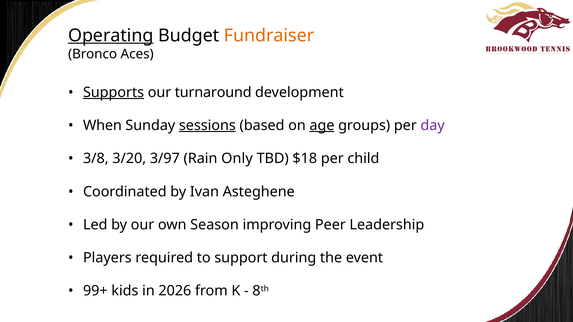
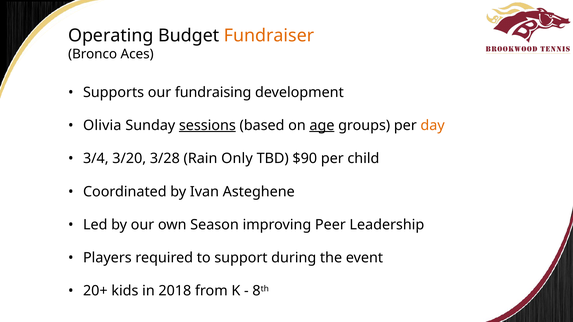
Operating underline: present -> none (111, 36)
Supports underline: present -> none (114, 92)
turnaround: turnaround -> fundraising (213, 92)
When: When -> Olivia (102, 126)
day colour: purple -> orange (433, 126)
3/8: 3/8 -> 3/4 (96, 159)
3/97: 3/97 -> 3/28 (165, 159)
$18: $18 -> $90 (305, 159)
99+: 99+ -> 20+ (95, 291)
2026: 2026 -> 2018 (175, 291)
